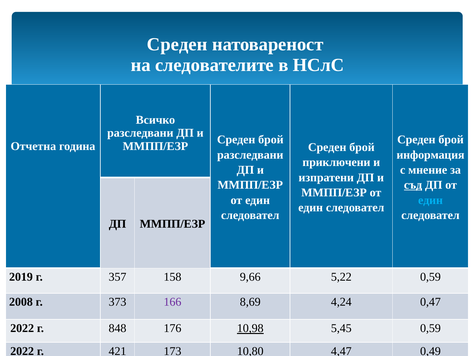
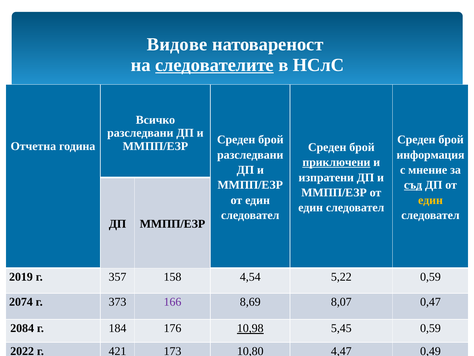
Среден: Среден -> Видове (177, 45)
следователите underline: none -> present (215, 65)
приключени underline: none -> present (336, 162)
един colour: light blue -> yellow (430, 200)
9,66: 9,66 -> 4,54 (250, 276)
2008: 2008 -> 2074 (21, 301)
4,24: 4,24 -> 8,07 (341, 301)
2022: 2022 -> 2084 (22, 328)
848: 848 -> 184 (117, 328)
